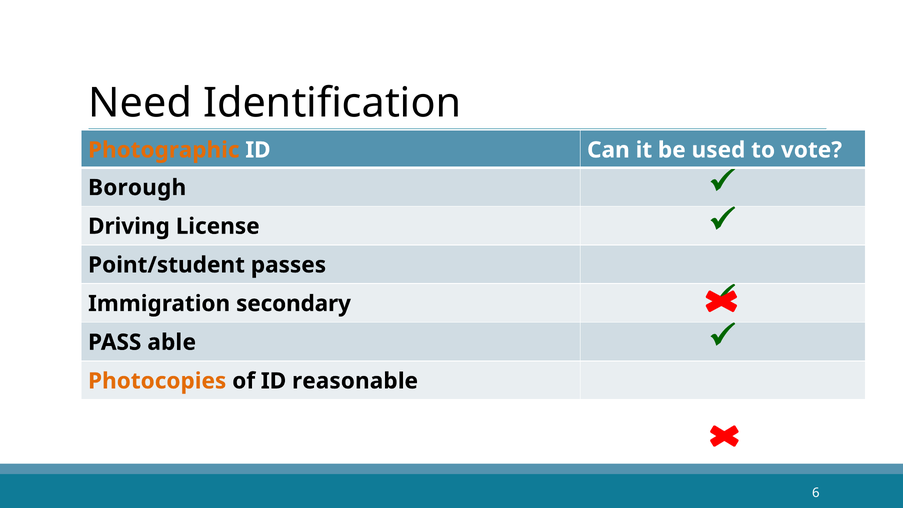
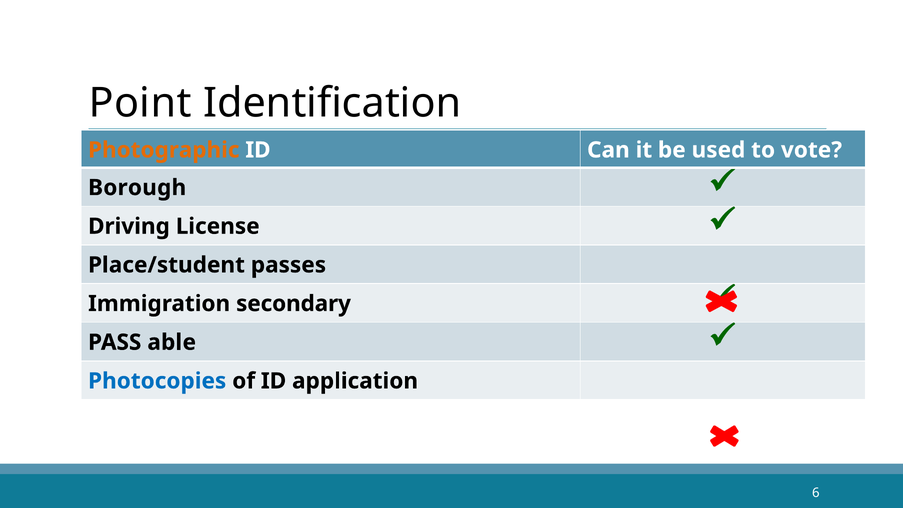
Need: Need -> Point (140, 103)
Point/student: Point/student -> Place/student (166, 265)
Photocopies colour: orange -> blue (157, 381)
reasonable: reasonable -> application (355, 381)
